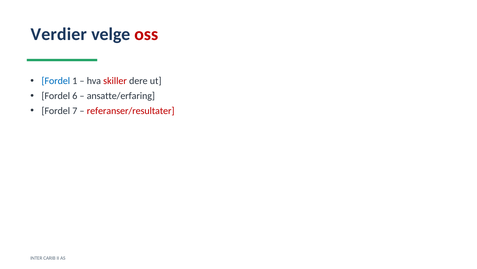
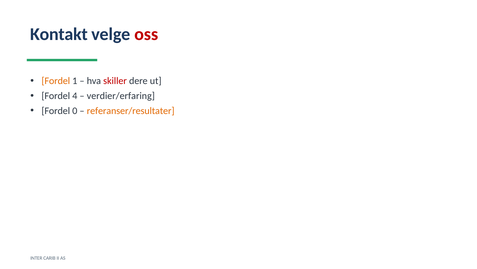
Verdier: Verdier -> Kontakt (59, 34)
Fordel colour: blue -> orange (56, 81)
6: 6 -> 4 (75, 96)
ansatte/erfaring: ansatte/erfaring -> verdier/erfaring (121, 96)
7: 7 -> 0 (75, 111)
referanser/resultater colour: red -> orange (131, 111)
